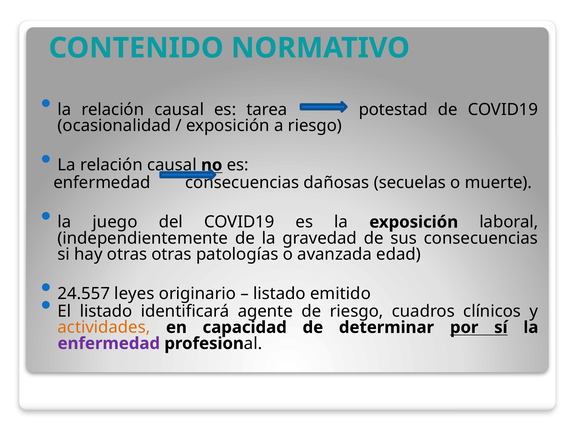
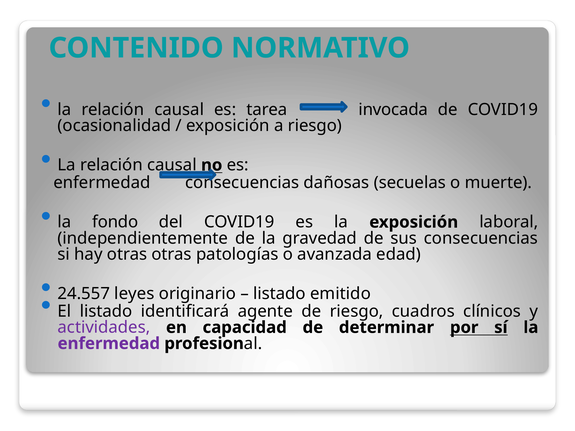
potestad: potestad -> invocada (393, 110)
juego: juego -> fondo (115, 222)
actividades colour: orange -> purple (104, 328)
